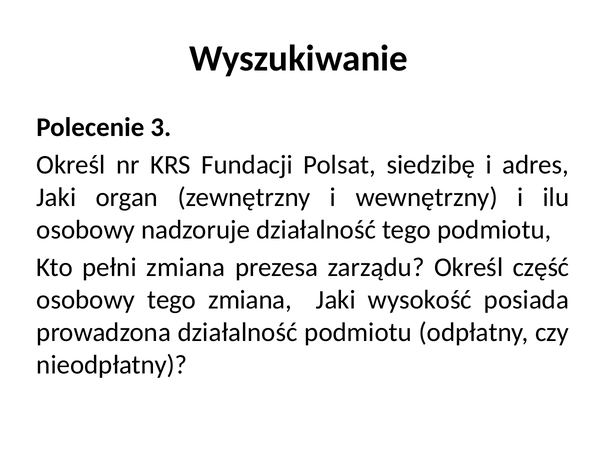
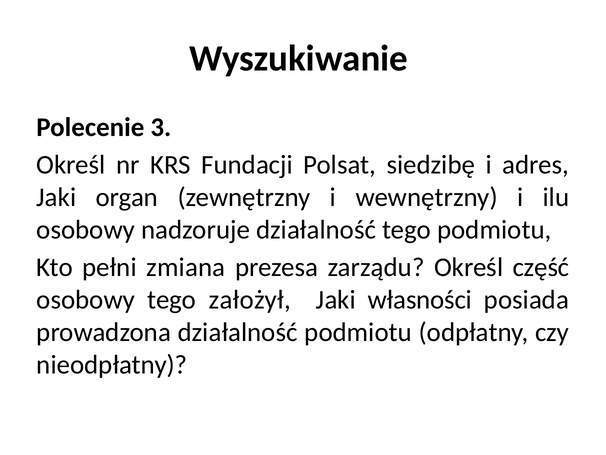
tego zmiana: zmiana -> założył (250, 300)
wysokość: wysokość -> własności (420, 300)
